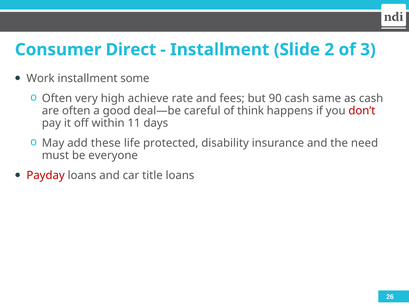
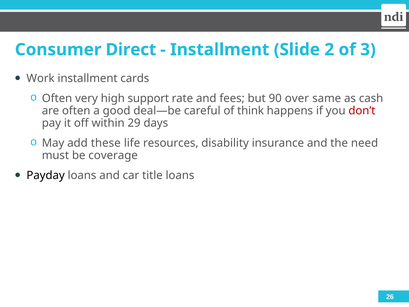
some: some -> cards (135, 78)
achieve: achieve -> support (148, 98)
90 cash: cash -> over (297, 98)
11: 11 -> 29 (134, 123)
protected: protected -> resources (171, 143)
everyone: everyone -> coverage (113, 155)
Payday colour: red -> black (46, 175)
